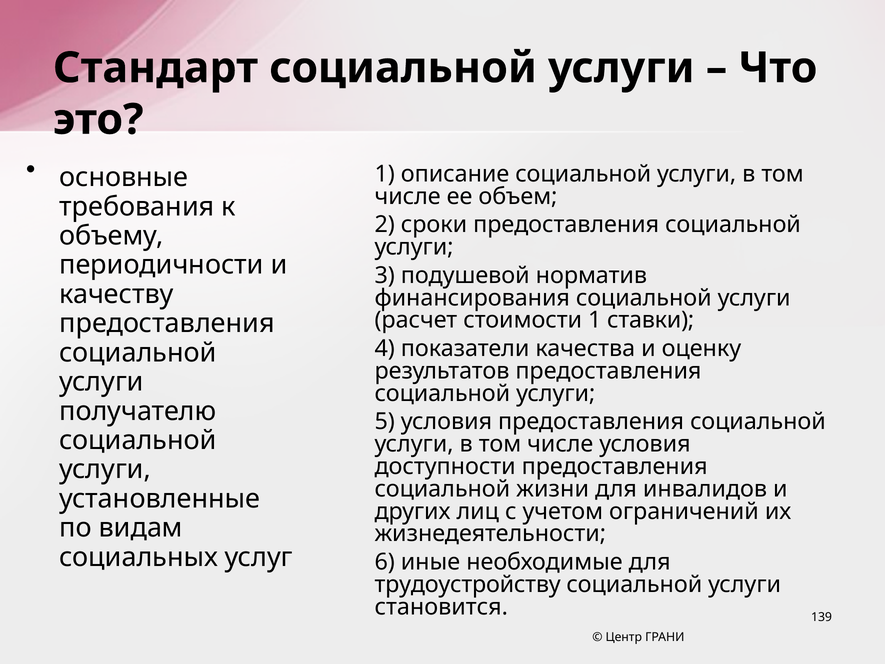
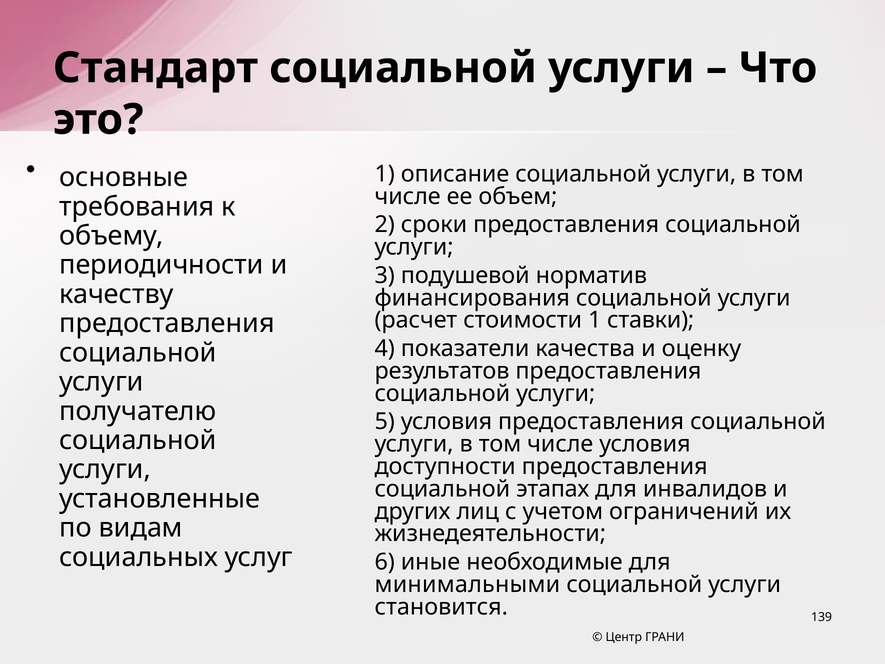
жизни: жизни -> этапах (553, 489)
трудоустройству: трудоустройству -> минимальными (467, 584)
